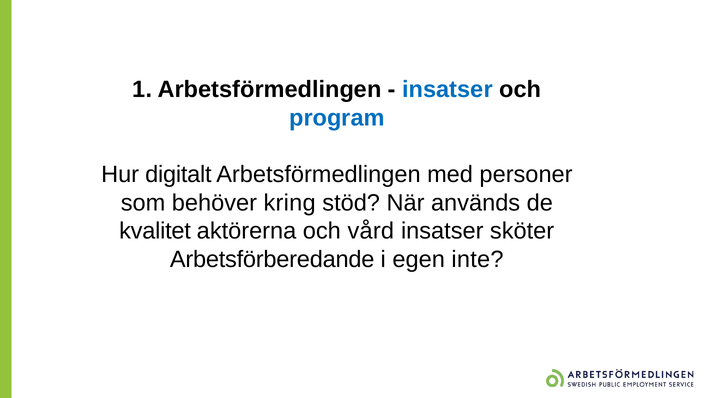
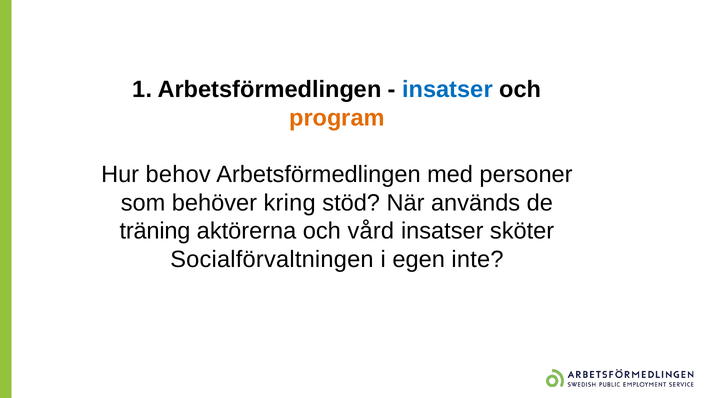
program colour: blue -> orange (337, 118)
digitalt: digitalt -> behov (178, 174)
kvalitet: kvalitet -> träning (155, 231)
Arbetsförberedande: Arbetsförberedande -> Socialförvaltningen (272, 259)
